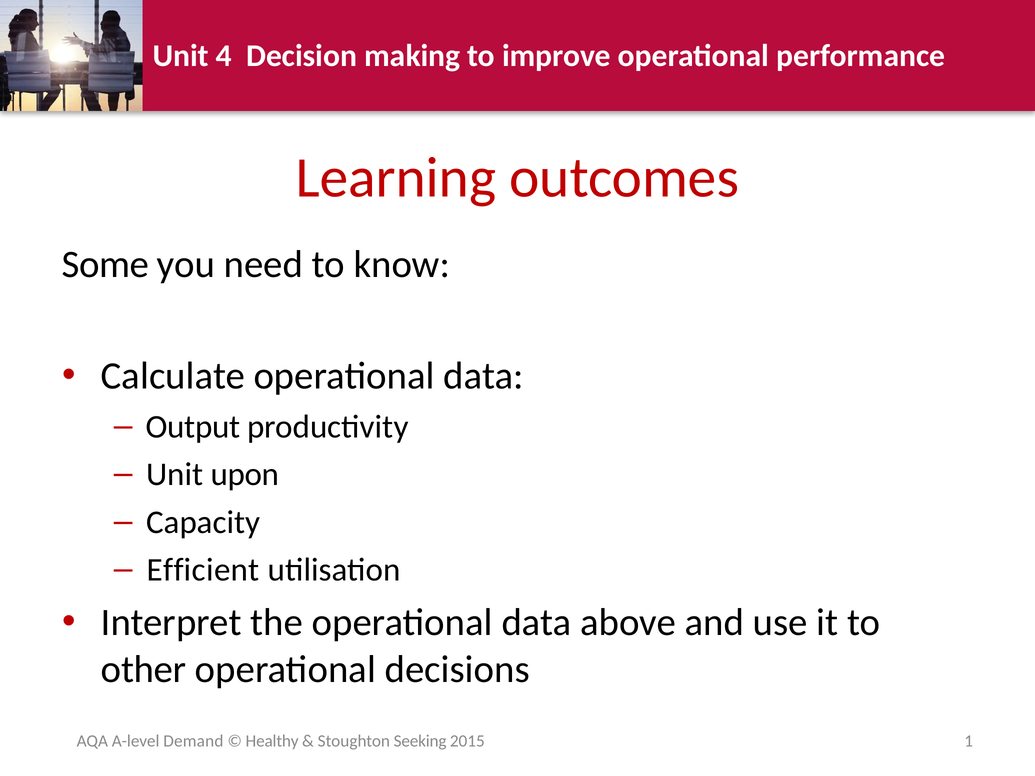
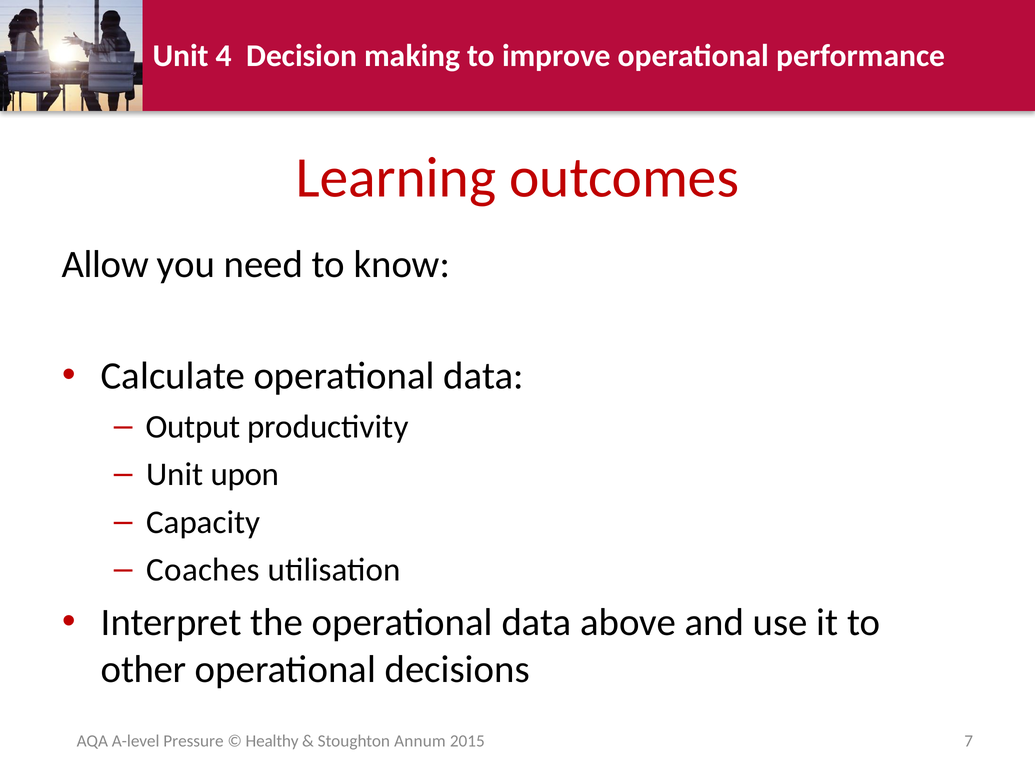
Some: Some -> Allow (105, 264)
Efficient: Efficient -> Coaches (203, 570)
Demand: Demand -> Pressure (193, 741)
Seeking: Seeking -> Annum (420, 741)
1: 1 -> 7 (969, 741)
